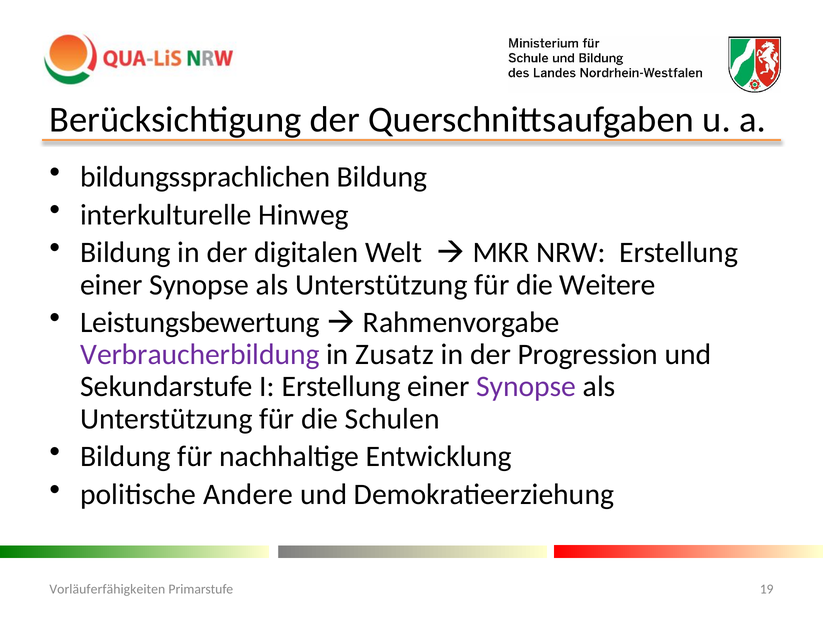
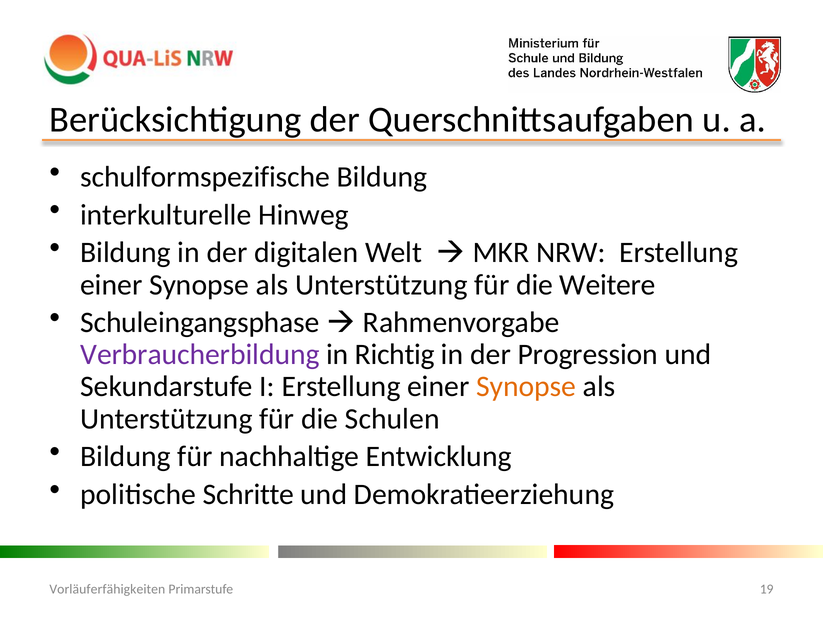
bildungssprachlichen: bildungssprachlichen -> schulformspezifische (205, 177)
Leistungsbewertung: Leistungsbewertung -> Schuleingangsphase (200, 323)
Zusatz: Zusatz -> Richtig (395, 355)
Synopse colour: purple -> orange (526, 387)
Andere: Andere -> Schritte (248, 495)
